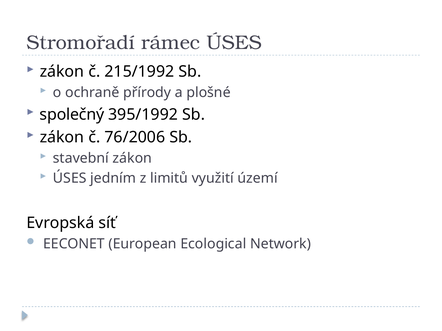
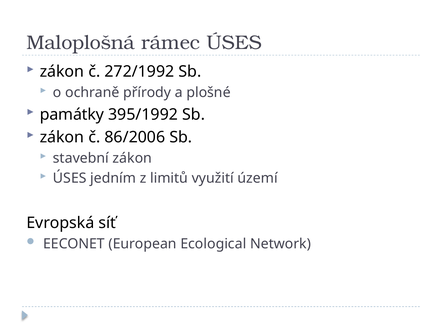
Stromořadí: Stromořadí -> Maloplošná (81, 43)
215/1992: 215/1992 -> 272/1992 (139, 72)
společný: společný -> památky (72, 115)
76/2006: 76/2006 -> 86/2006 (135, 137)
